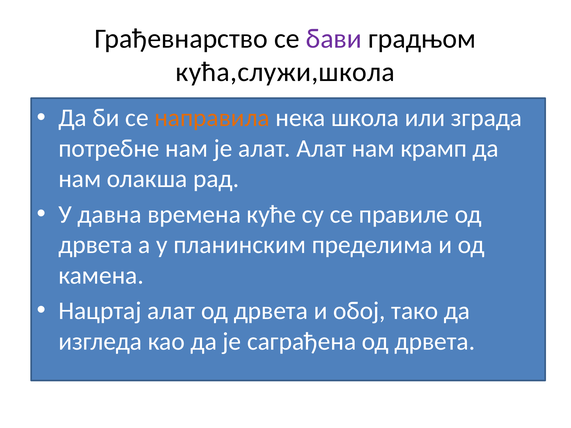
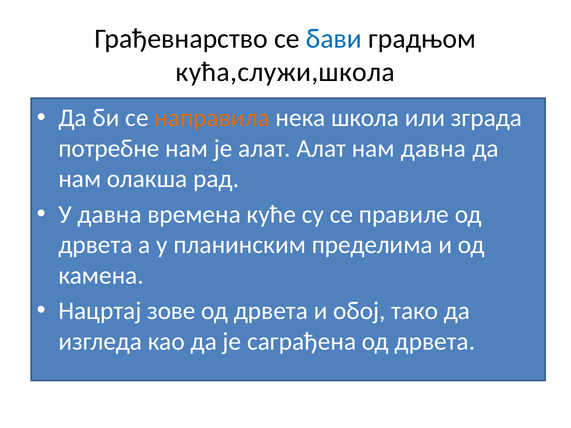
бави colour: purple -> blue (334, 39)
нам крамп: крамп -> давна (433, 149)
Нацртај алат: алат -> зове (171, 311)
